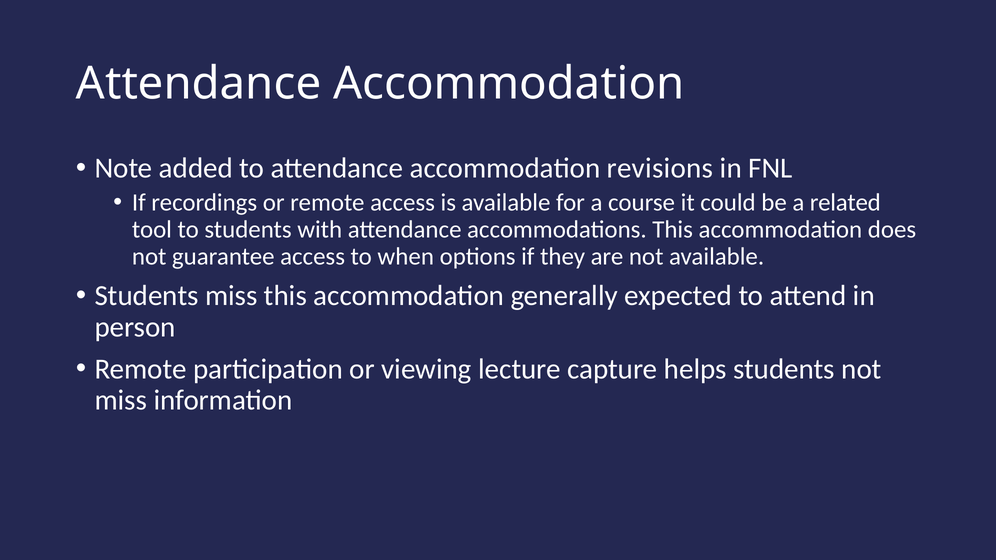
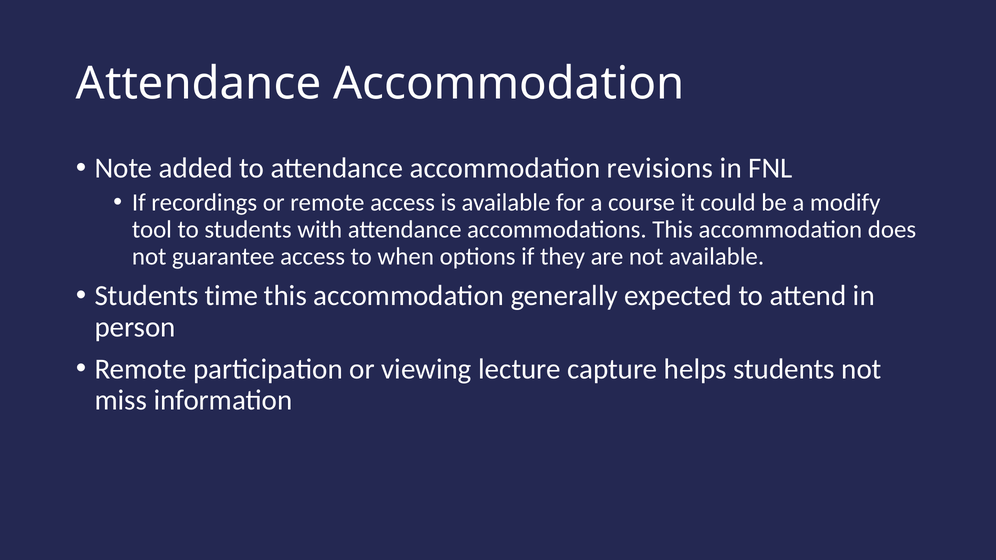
related: related -> modify (845, 203)
Students miss: miss -> time (231, 296)
